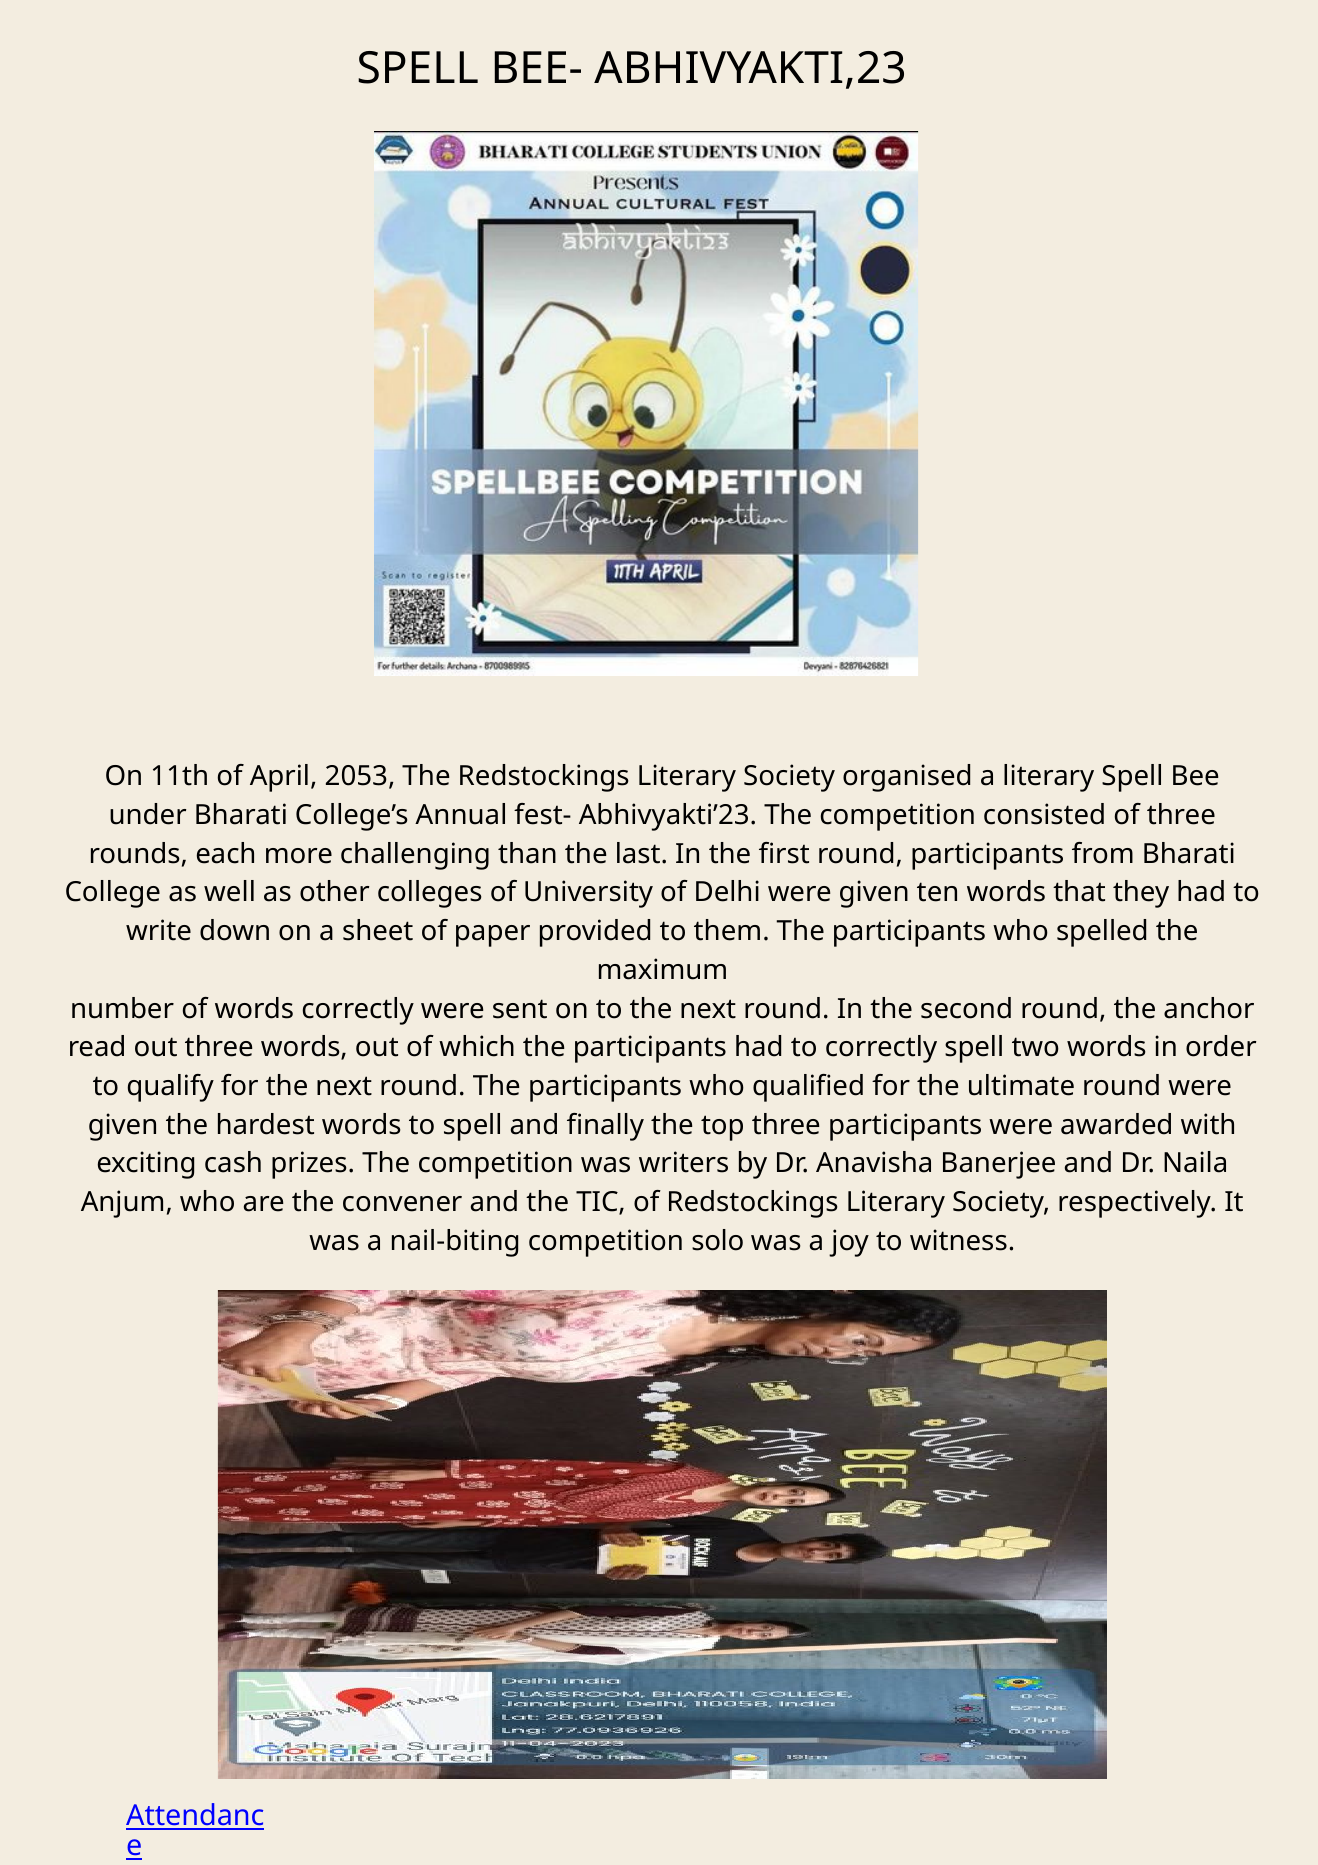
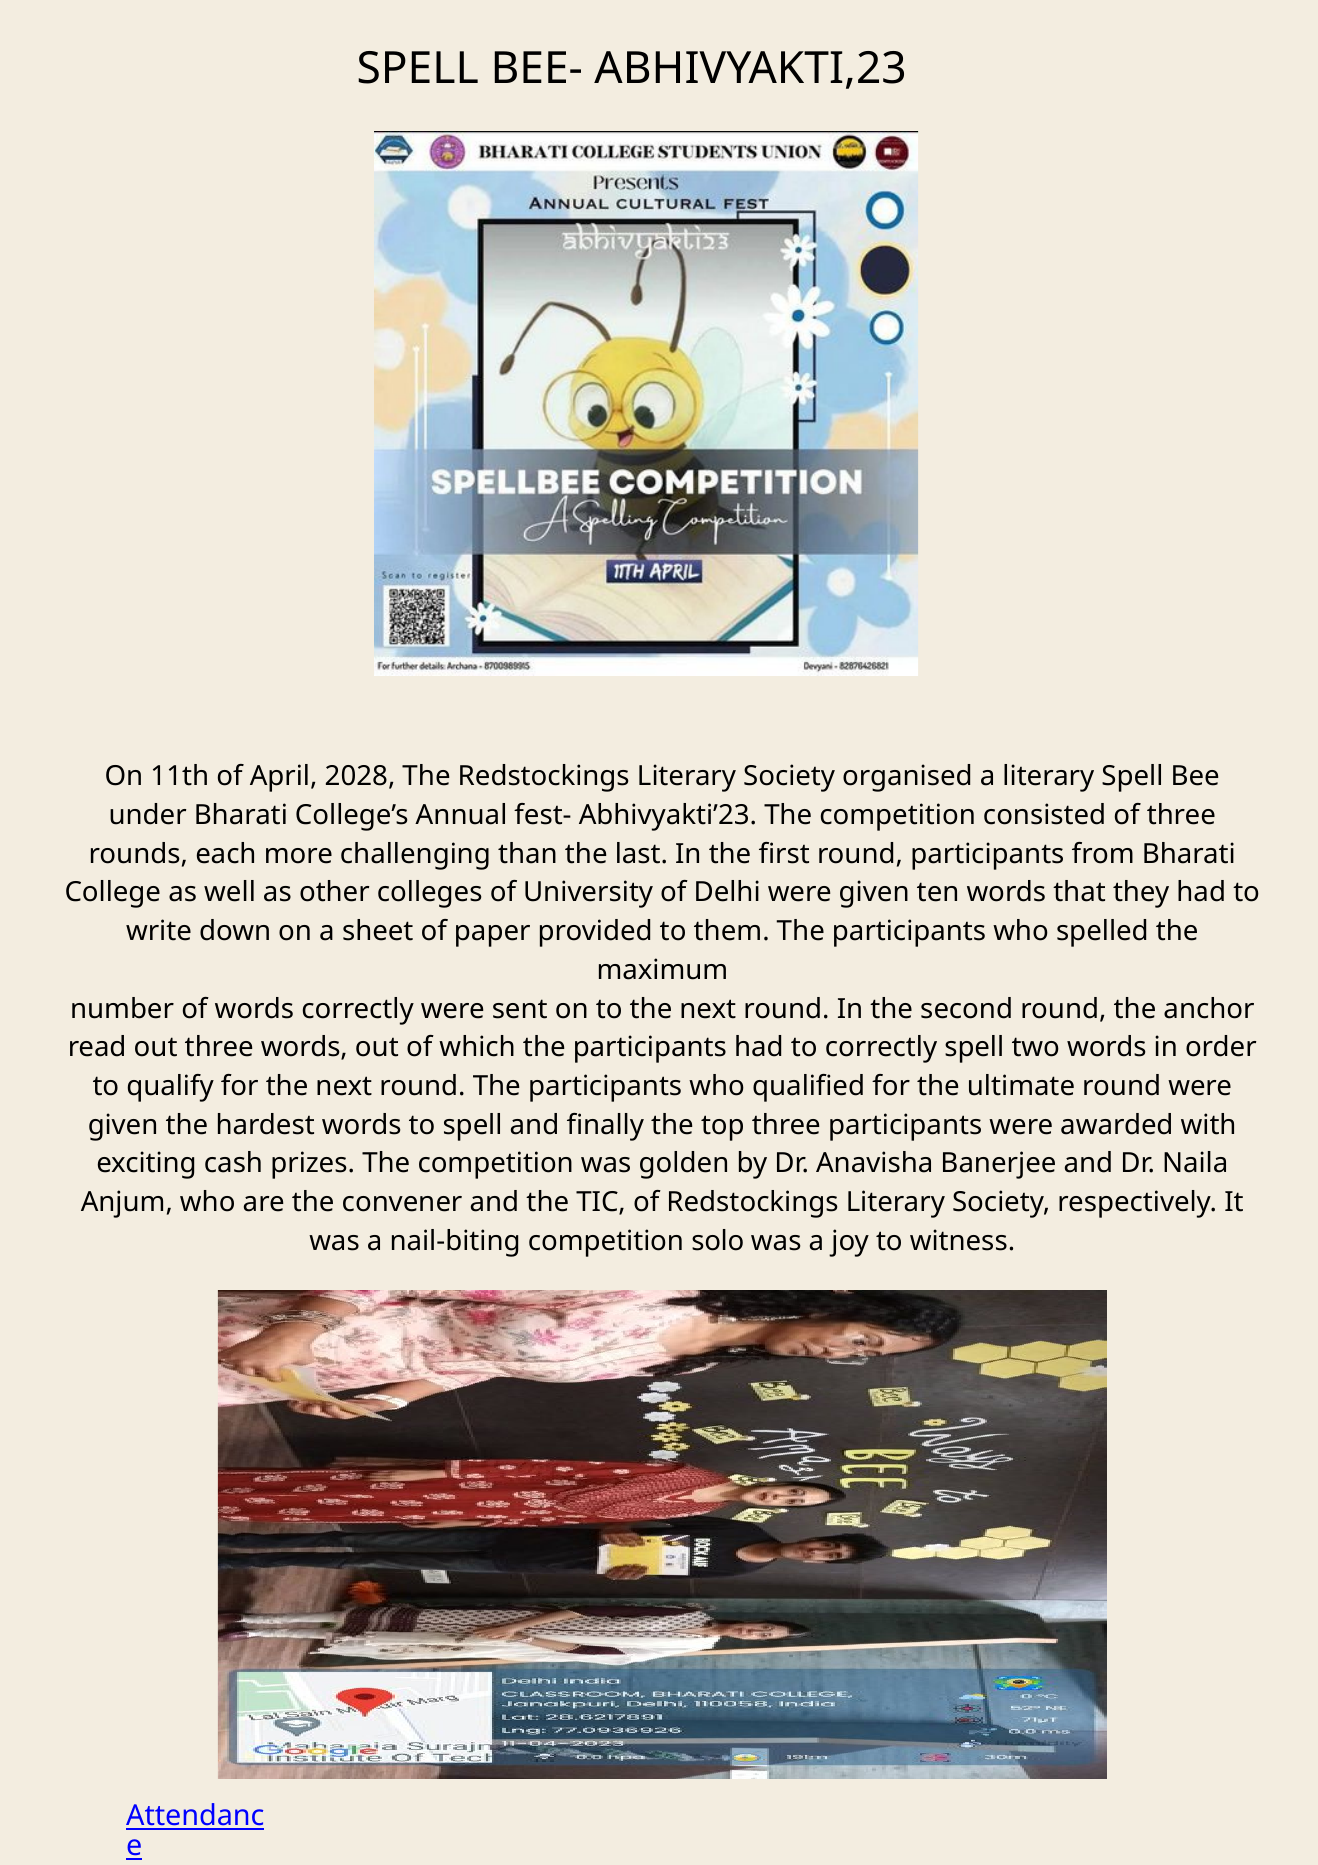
2053: 2053 -> 2028 (360, 777)
writers: writers -> golden (684, 1164)
